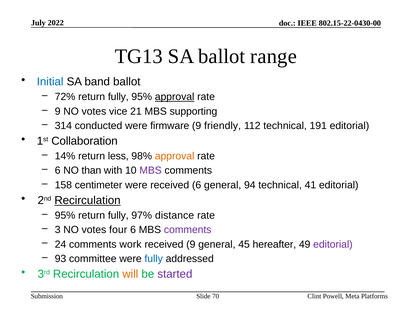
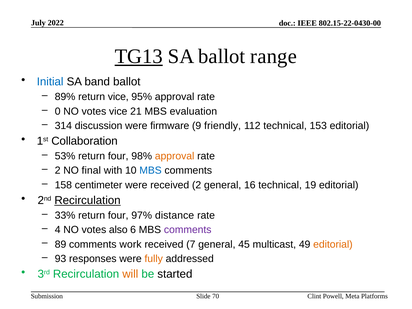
TG13 underline: none -> present (139, 56)
72%: 72% -> 89% (65, 97)
fully: fully -> vice (118, 97)
approval underline: present -> none (175, 97)
9: 9 -> 0 (58, 111)
supporting: supporting -> evaluation (193, 111)
conducted: conducted -> discussion (99, 126)
191: 191 -> 153 (318, 126)
14%: 14% -> 53% (65, 156)
less: less -> four (118, 156)
6: 6 -> 2 (58, 171)
than: than -> final (91, 171)
MBS colour: purple -> blue (151, 171)
received 6: 6 -> 2 (197, 185)
94: 94 -> 16 (250, 185)
41: 41 -> 19 (310, 185)
95%: 95% -> 33% (65, 215)
fully: fully -> four (118, 215)
3: 3 -> 4 (58, 230)
four: four -> also (118, 230)
24: 24 -> 89 (61, 244)
received 9: 9 -> 7 (191, 244)
hereafter: hereafter -> multicast (274, 244)
editorial colour: purple -> orange (333, 244)
committee: committee -> responses (93, 259)
fully colour: blue -> orange (154, 259)
started colour: purple -> black (175, 274)
